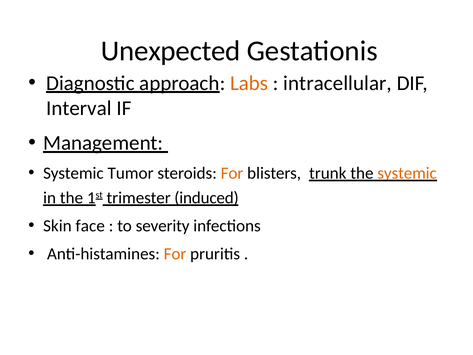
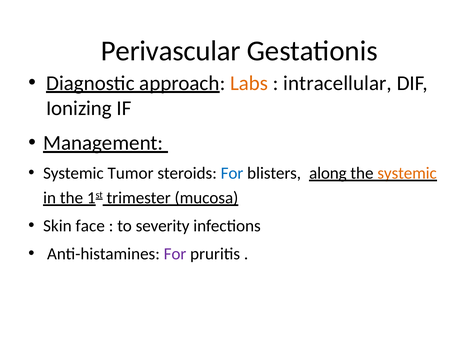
Unexpected: Unexpected -> Perivascular (171, 51)
Interval: Interval -> Ionizing (79, 108)
For colour: orange -> blue (232, 173)
trunk: trunk -> along (328, 173)
induced: induced -> mucosa (206, 198)
For colour: orange -> purple (175, 254)
